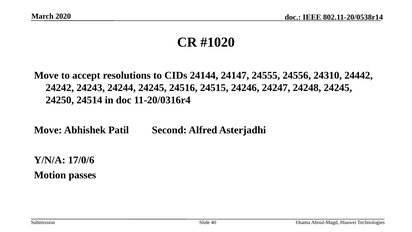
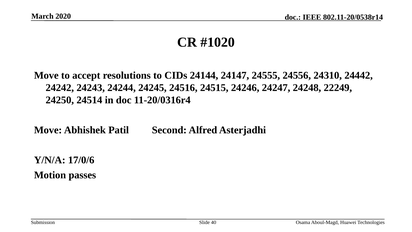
24248 24245: 24245 -> 22249 (338, 88)
